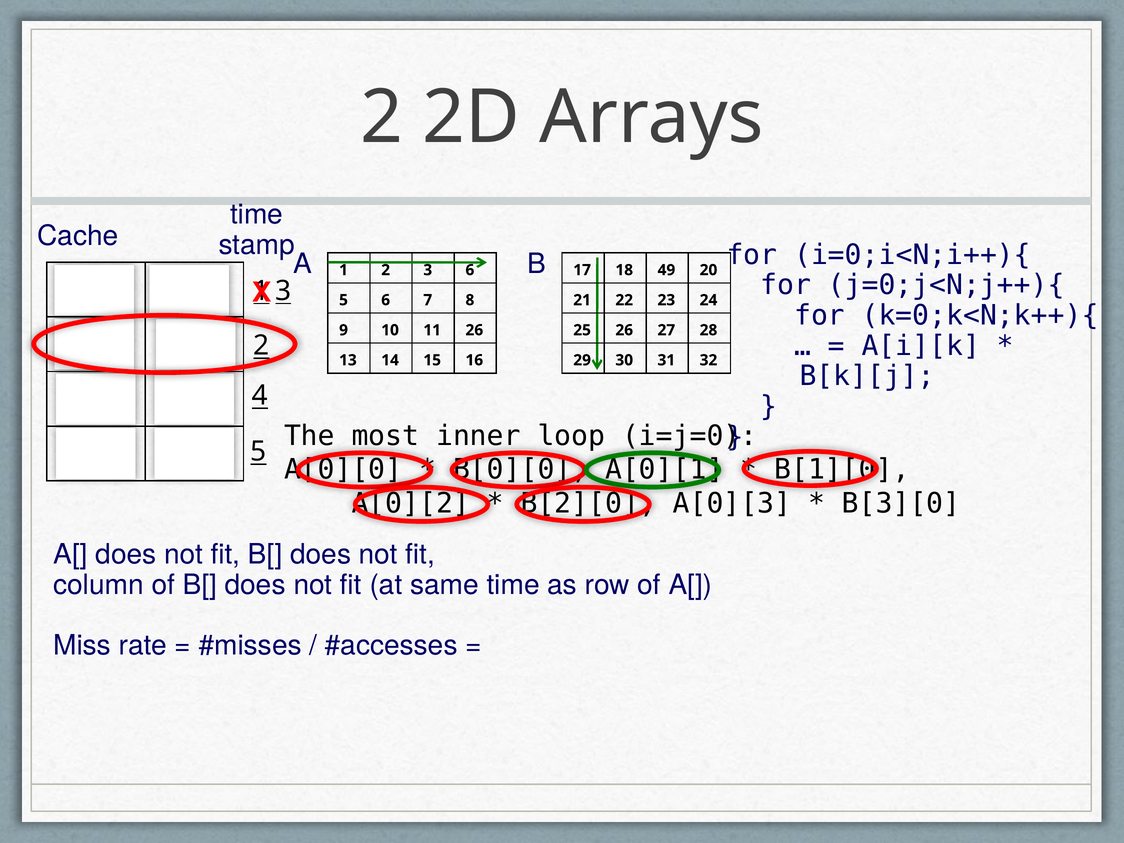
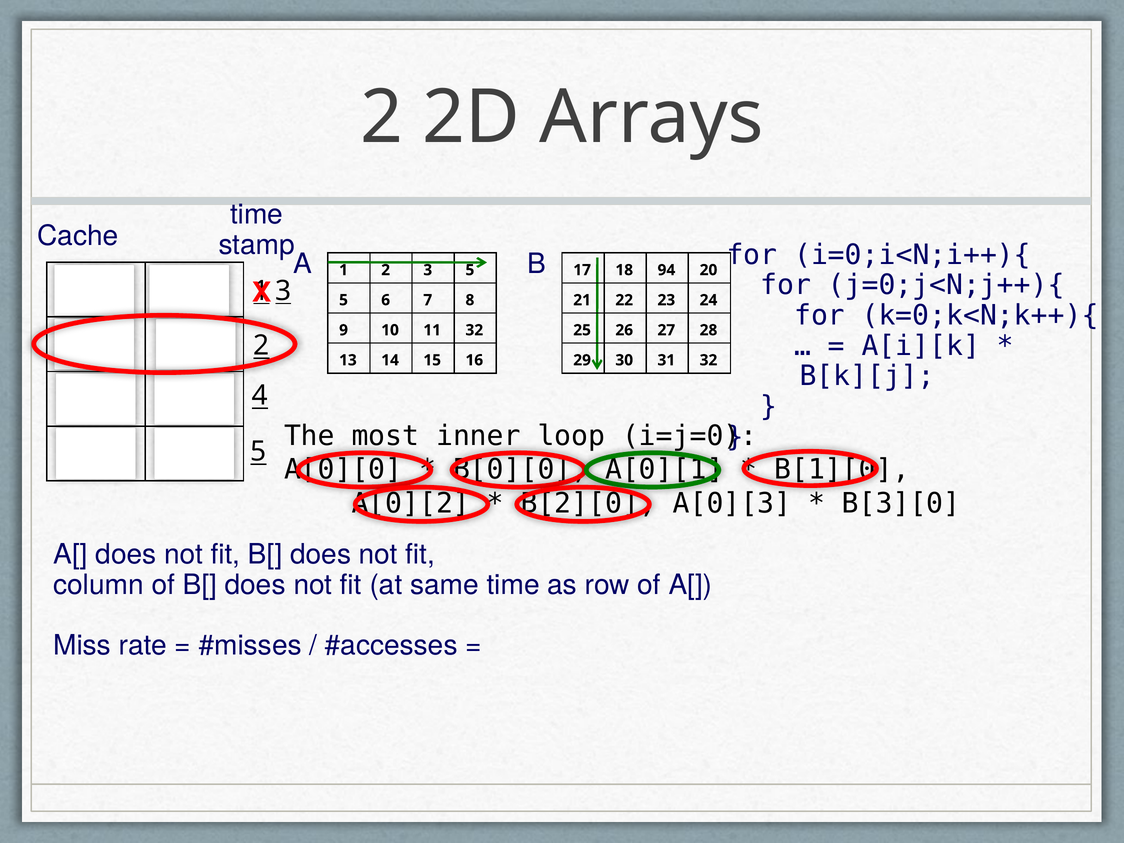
49: 49 -> 94 (666, 270)
3 6: 6 -> 5 (470, 270)
11 26: 26 -> 32 (474, 330)
